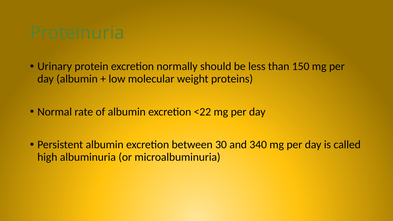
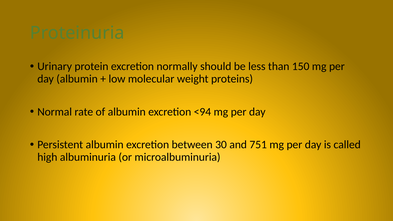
<22: <22 -> <94 (202, 112)
340: 340 -> 751 (258, 145)
